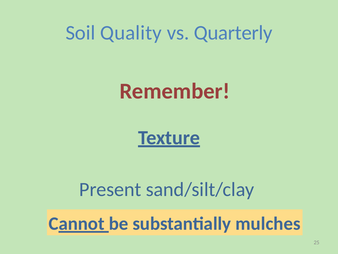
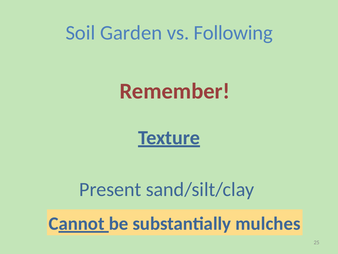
Quality: Quality -> Garden (131, 33)
Quarterly: Quarterly -> Following (233, 33)
